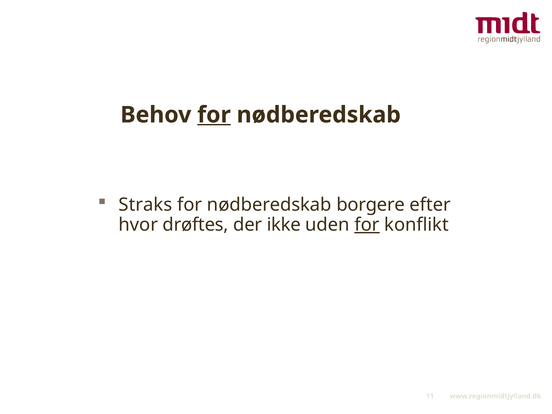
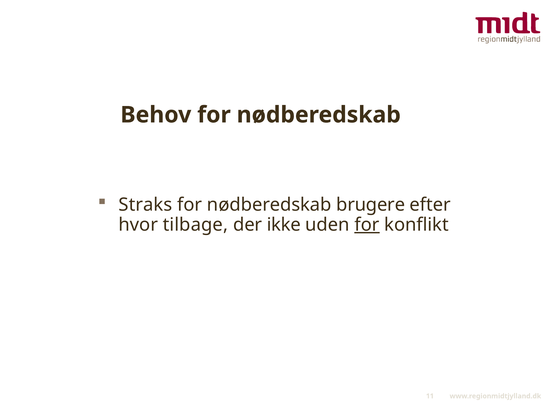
for underline: present -> none (214, 115)
borgere: borgere -> brugere (371, 205)
drøftes: drøftes -> tilbage (195, 225)
